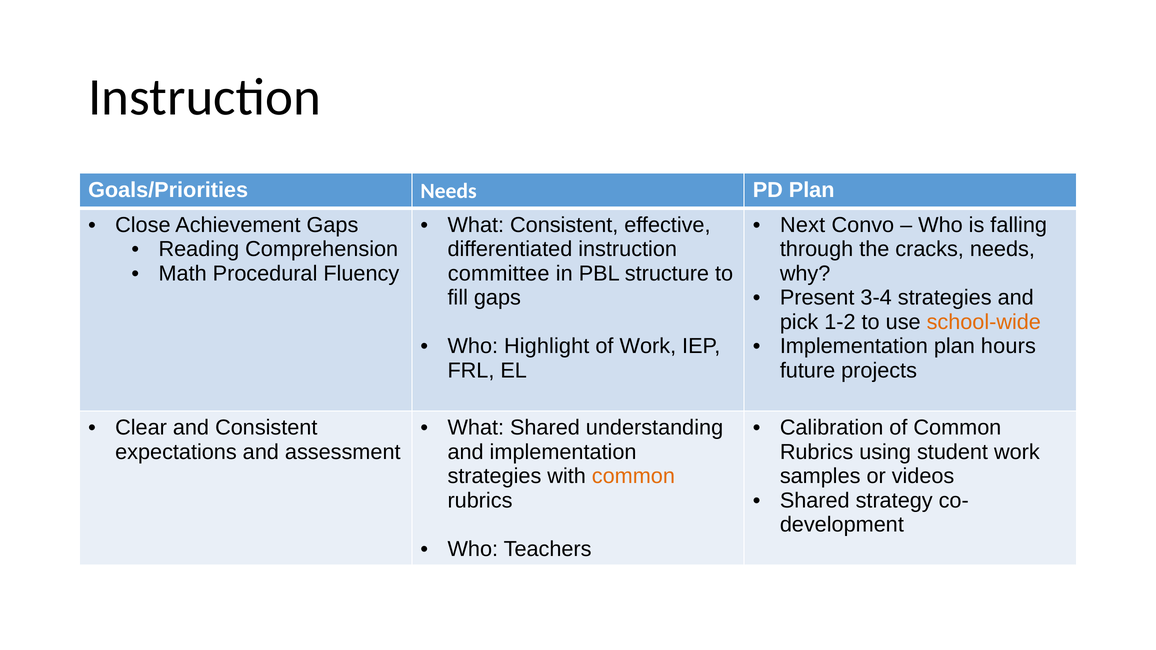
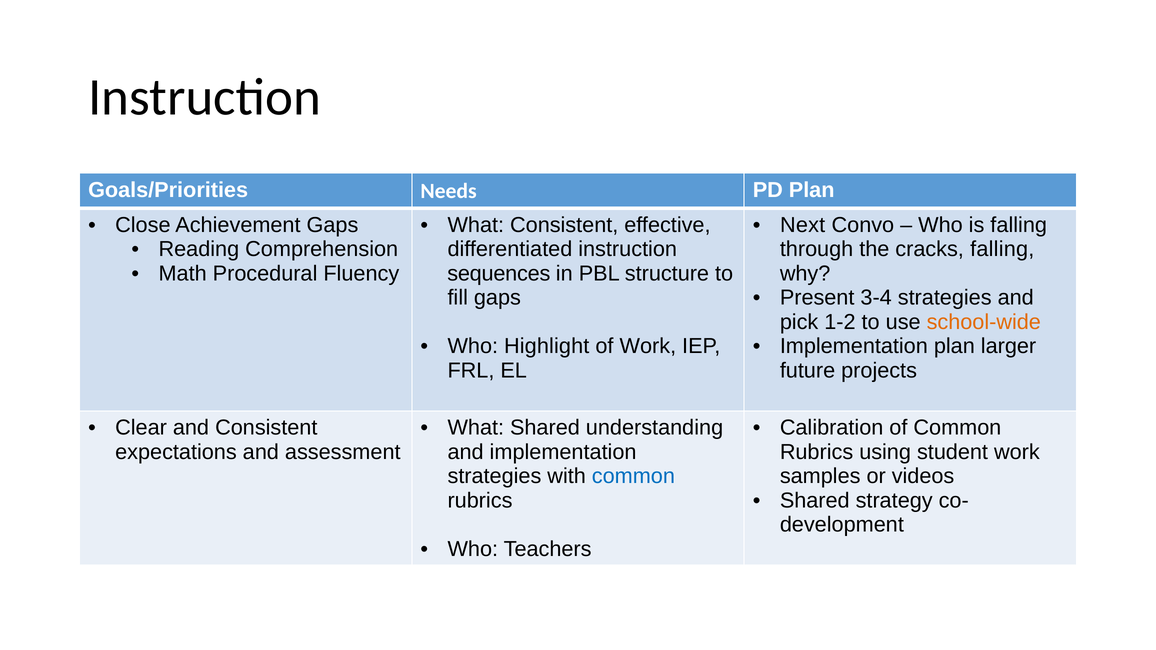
cracks needs: needs -> falling (1002, 249)
committee: committee -> sequences (499, 274)
hours: hours -> larger (1009, 346)
common colour: orange -> blue (633, 476)
